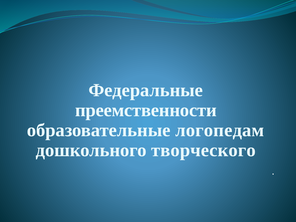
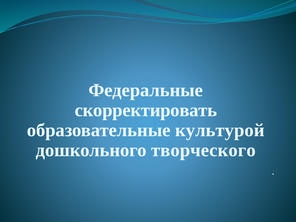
преемственности: преемственности -> скорректировать (146, 110)
логопедам: логопедам -> культурой (220, 130)
